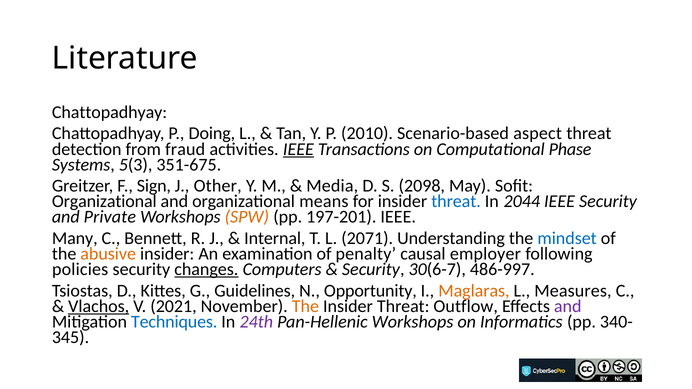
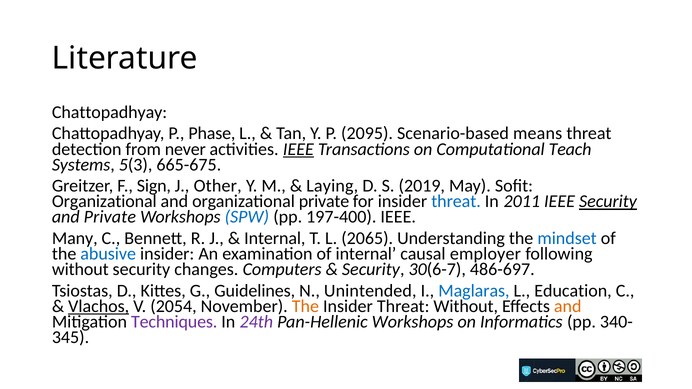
Doing: Doing -> Phase (212, 134)
2010: 2010 -> 2095 (367, 134)
aspect: aspect -> means (538, 134)
fraud: fraud -> never (185, 149)
Phase: Phase -> Teach (570, 149)
351-675: 351-675 -> 665-675 (189, 165)
Media: Media -> Laying (332, 186)
2098: 2098 -> 2019 (422, 186)
organizational means: means -> private (324, 202)
2044: 2044 -> 2011 (522, 202)
Security underline: none -> present (608, 202)
SPW colour: orange -> blue (247, 217)
197-201: 197-201 -> 197-400 (341, 217)
2071: 2071 -> 2065 (367, 239)
abusive colour: orange -> blue (108, 254)
of penalty: penalty -> internal (366, 254)
policies: policies -> without (80, 270)
changes underline: present -> none (206, 270)
486-997: 486-997 -> 486-697 (502, 270)
Opportunity: Opportunity -> Unintended (370, 291)
Maglaras colour: orange -> blue (474, 291)
Measures: Measures -> Education (573, 291)
2021: 2021 -> 2054 (173, 307)
Threat Outflow: Outflow -> Without (466, 307)
and colour: purple -> orange (568, 307)
Techniques colour: blue -> purple (174, 322)
